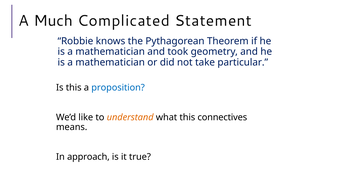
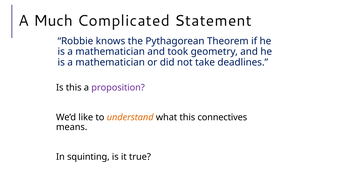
particular: particular -> deadlines (243, 62)
proposition colour: blue -> purple (118, 88)
approach: approach -> squinting (88, 156)
